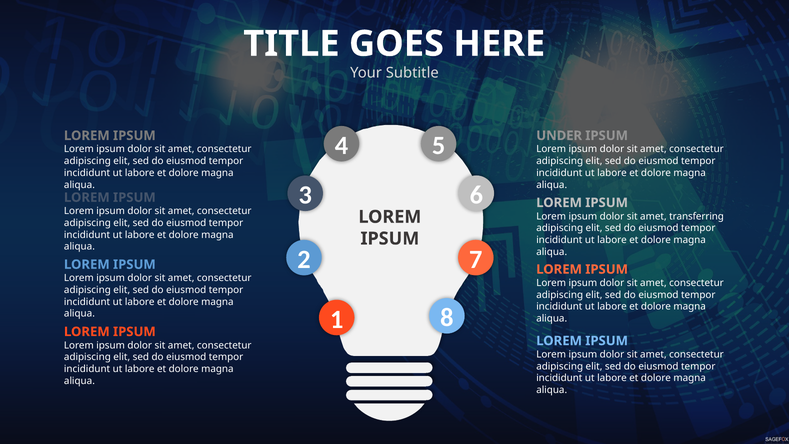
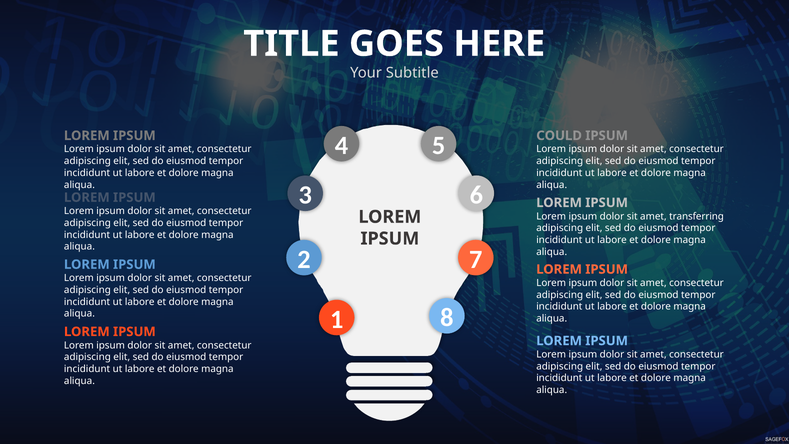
UNDER: UNDER -> COULD (559, 136)
